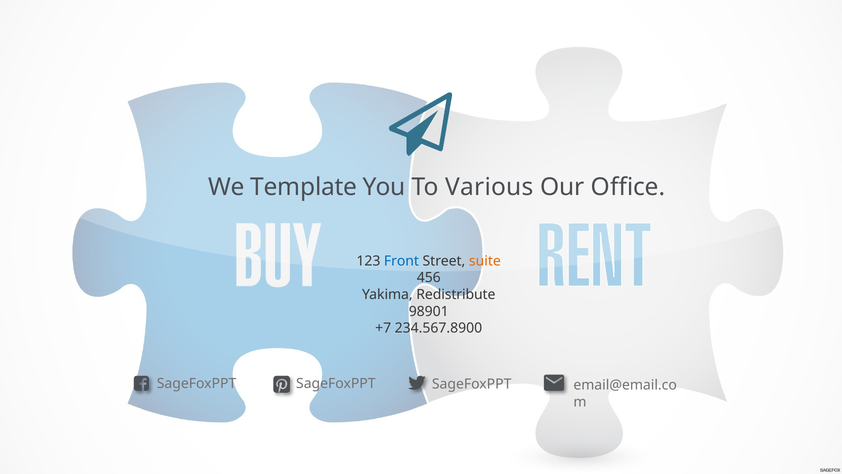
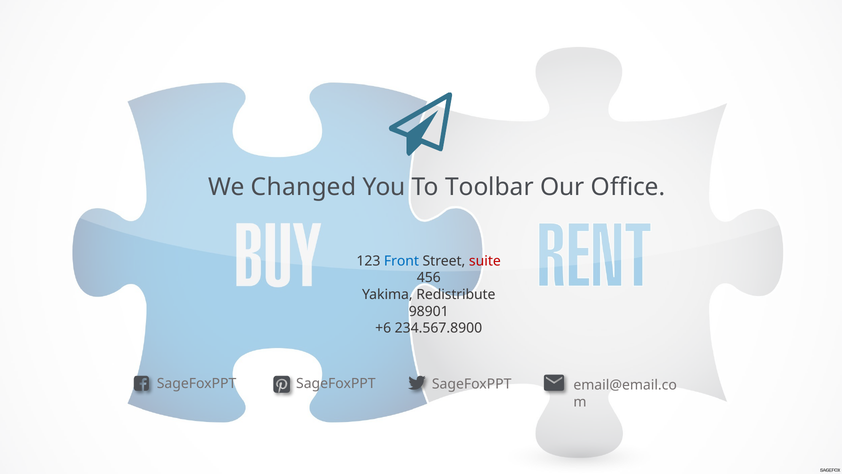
Template: Template -> Changed (304, 187)
Various: Various -> Toolbar (489, 187)
suite colour: orange -> red (485, 261)
+7: +7 -> +6 (383, 328)
